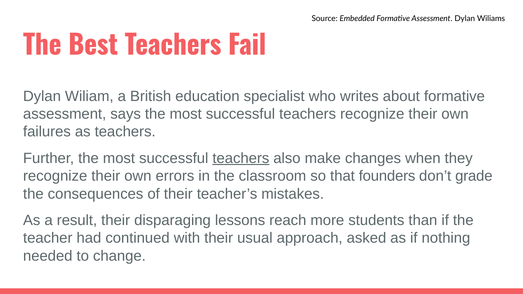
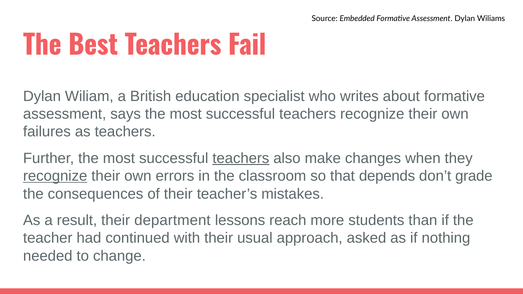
recognize underline: none -> present (55, 176)
founders: founders -> depends (387, 176)
disparaging: disparaging -> department (172, 220)
